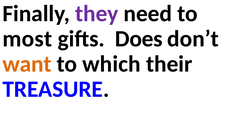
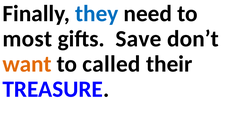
they colour: purple -> blue (97, 14)
Does: Does -> Save (139, 39)
which: which -> called (111, 64)
